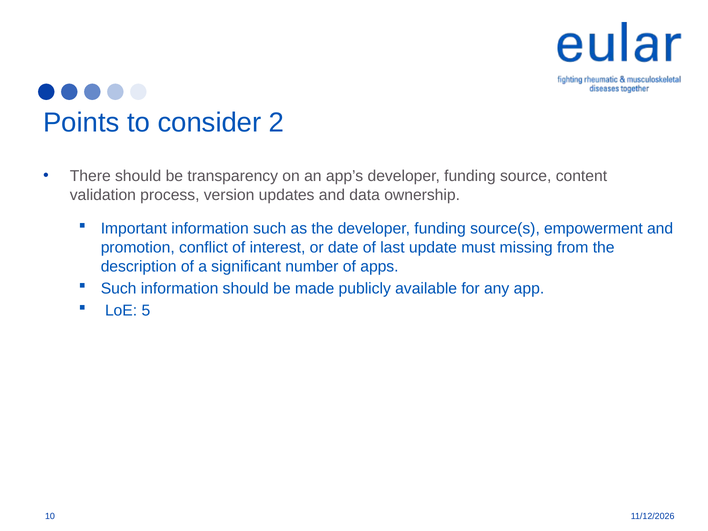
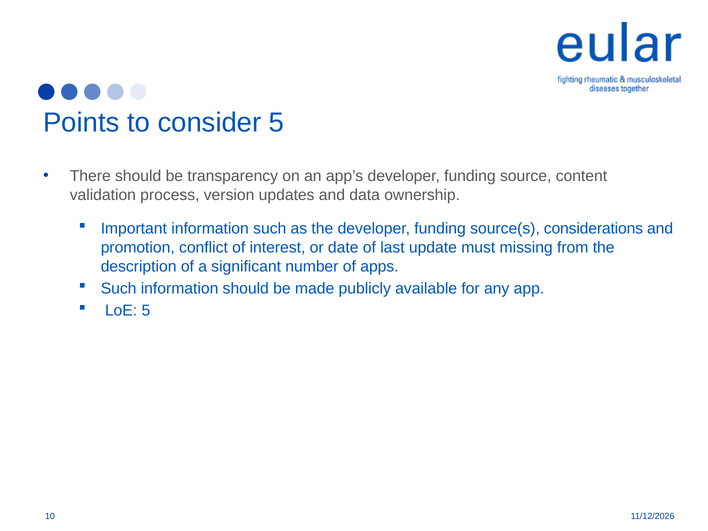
consider 2: 2 -> 5 (277, 123)
empowerment: empowerment -> considerations (593, 229)
